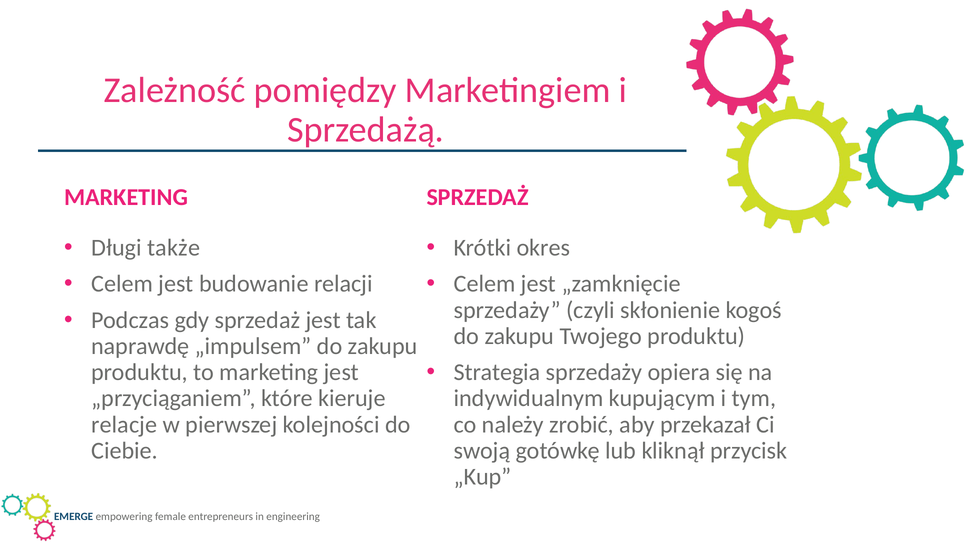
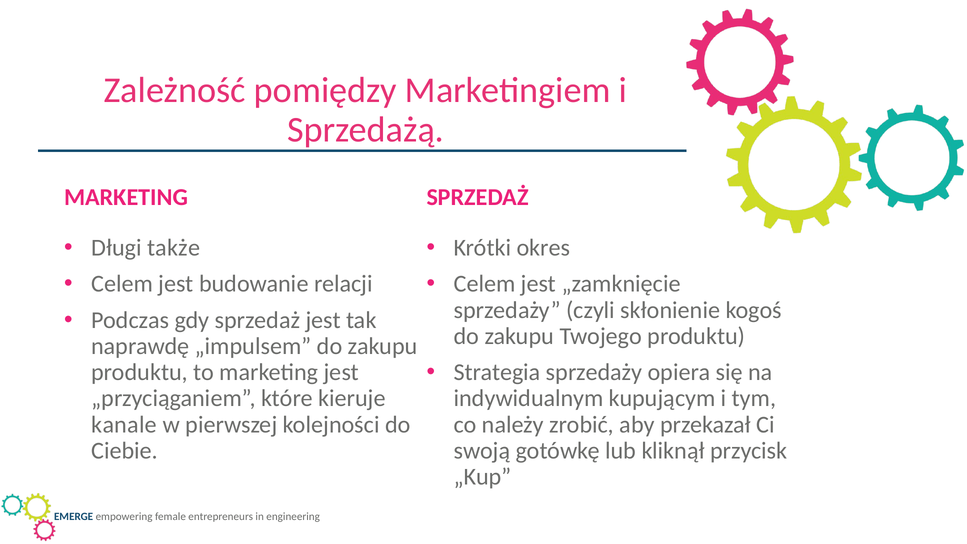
relacje: relacje -> kanale (124, 424)
